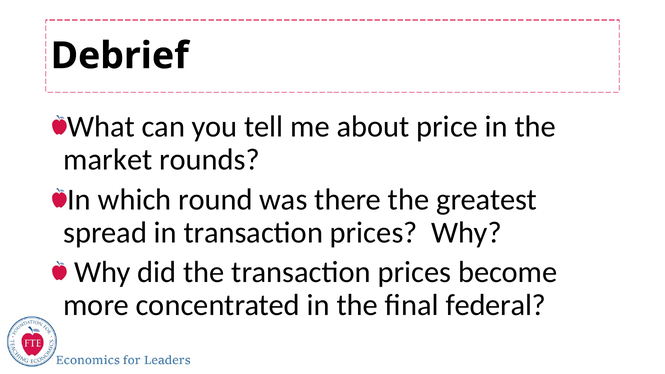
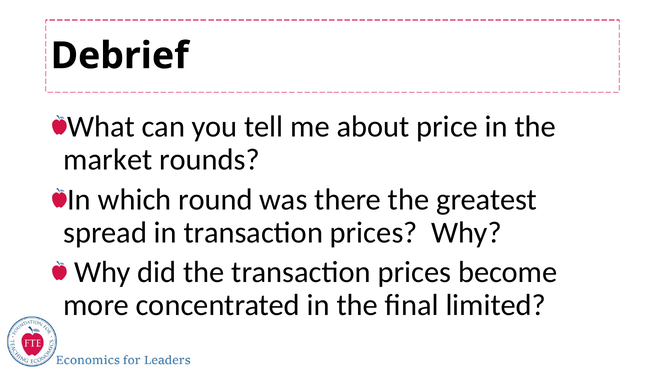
federal: federal -> limited (496, 305)
